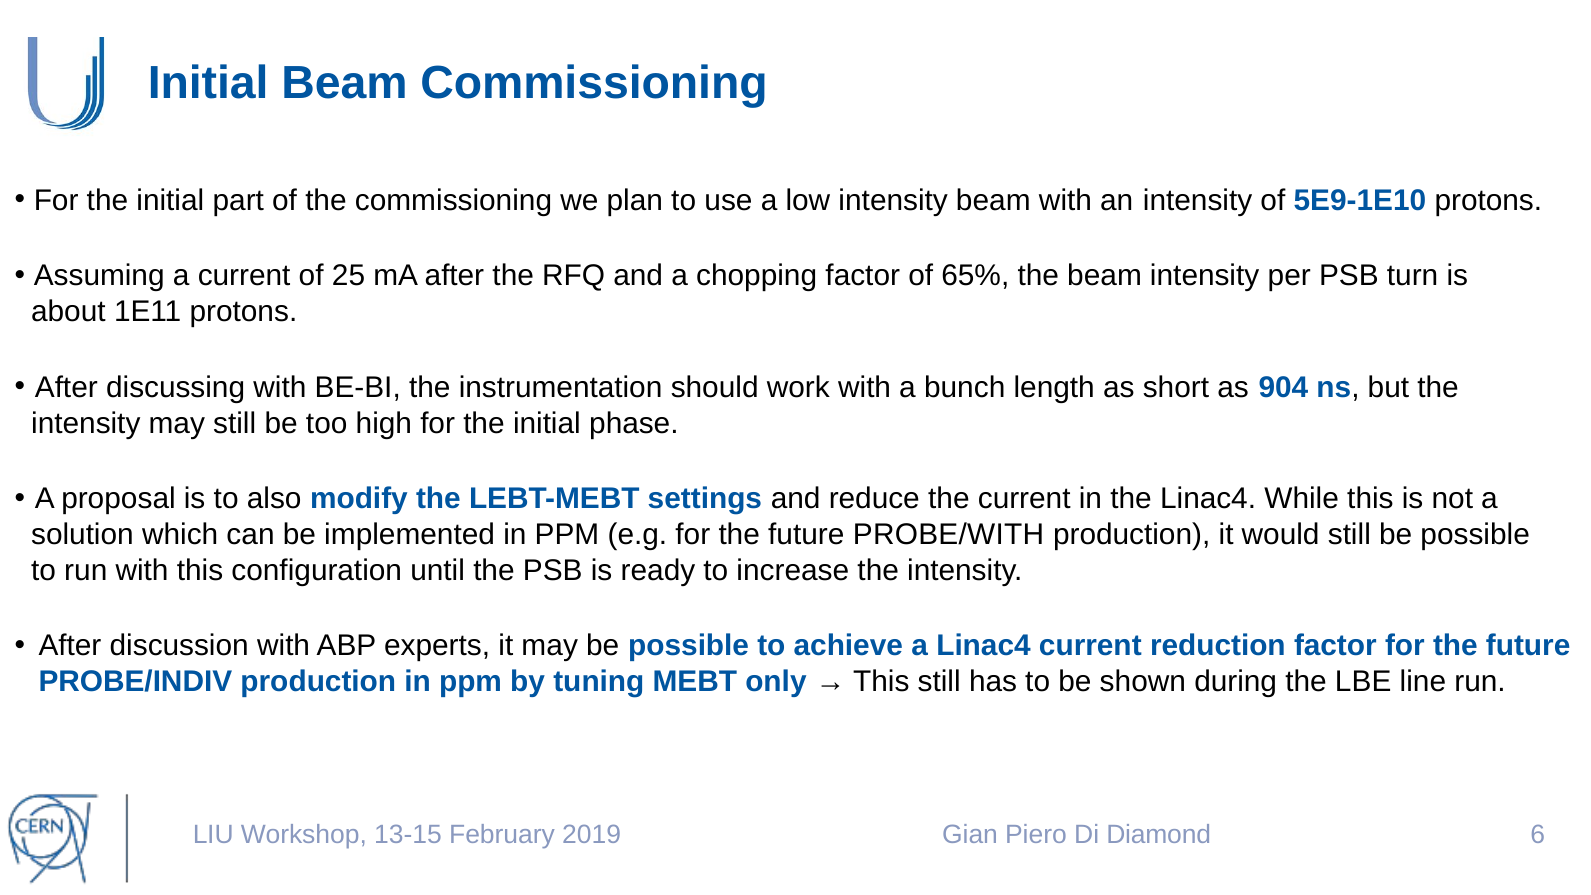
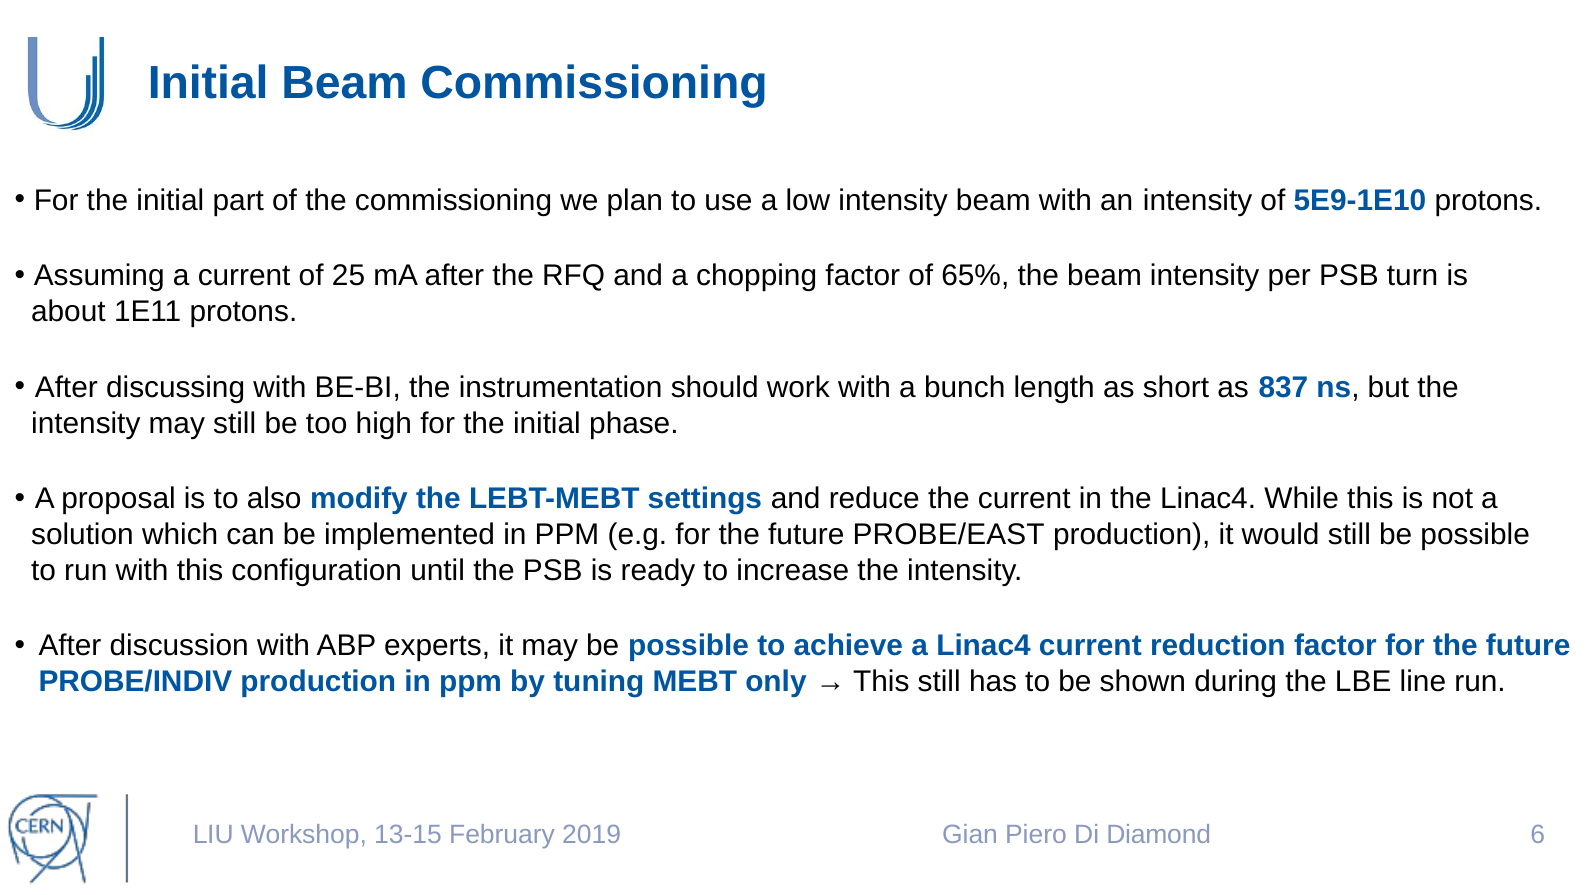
904: 904 -> 837 (1283, 387)
PROBE/WITH: PROBE/WITH -> PROBE/EAST (949, 535)
